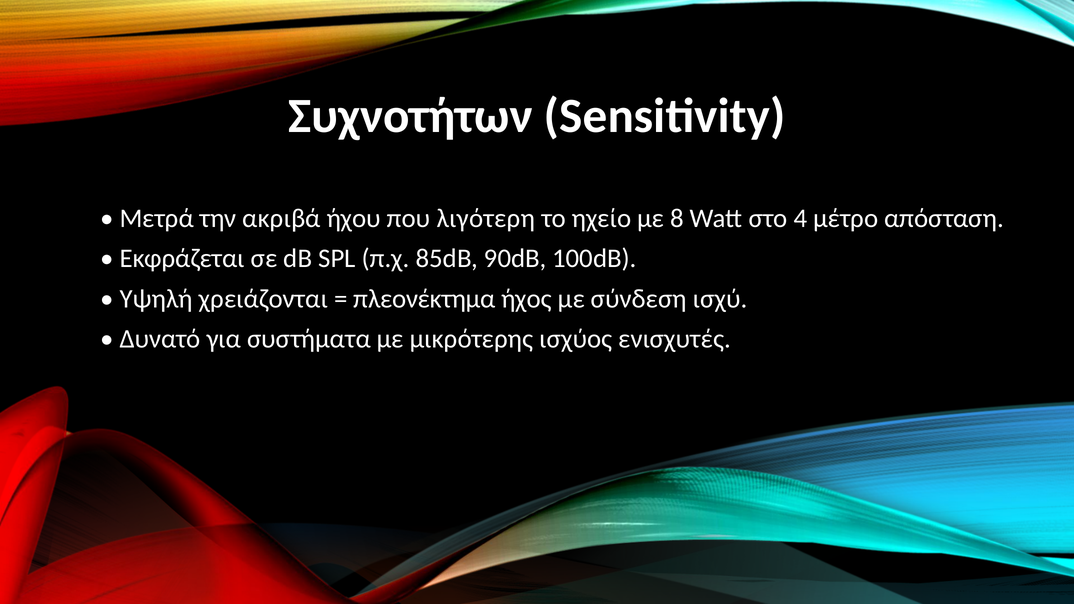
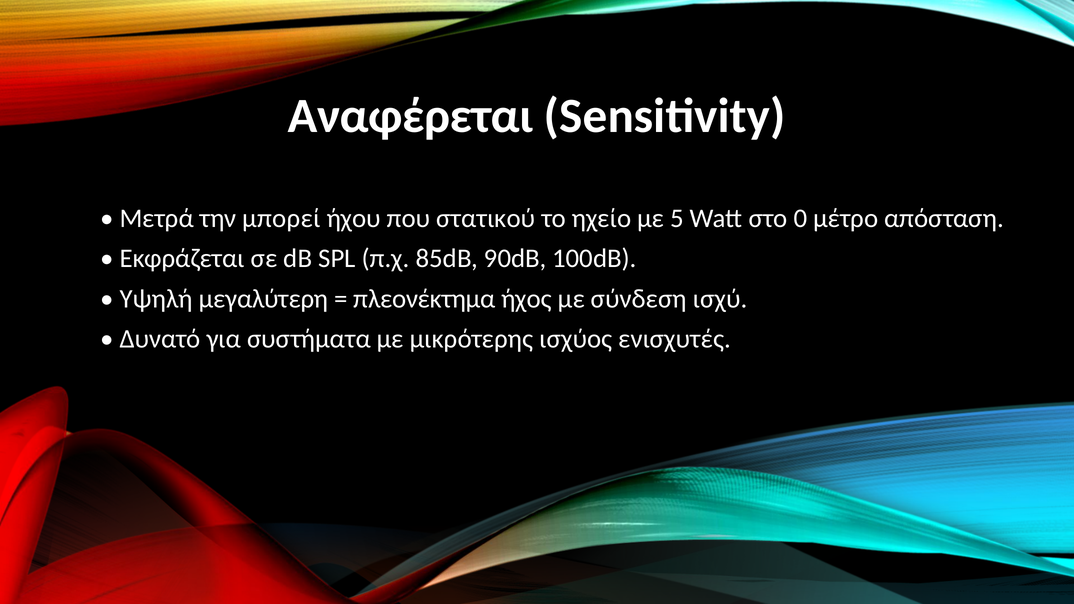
Συχνοτήτων: Συχνοτήτων -> Αναφέρεται (411, 116)
ακριβά: ακριβά -> μπορεί (281, 218)
λιγότερη: λιγότερη -> στατικού (486, 218)
8: 8 -> 5 (677, 218)
4: 4 -> 0 (800, 218)
χρειάζονται: χρειάζονται -> μεγαλύτερη (264, 299)
